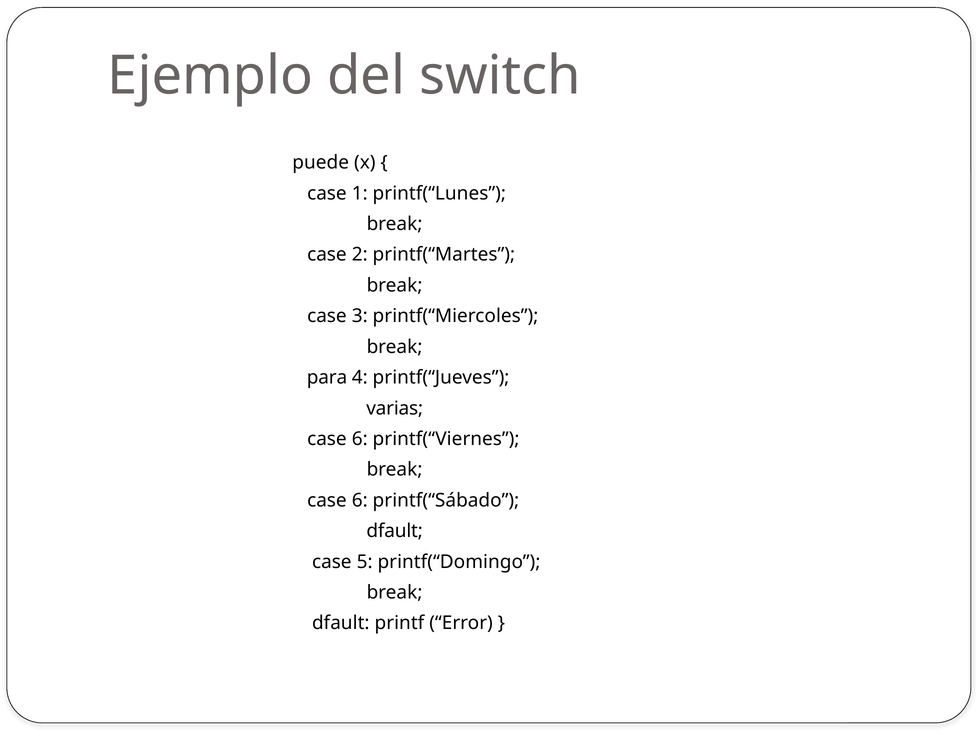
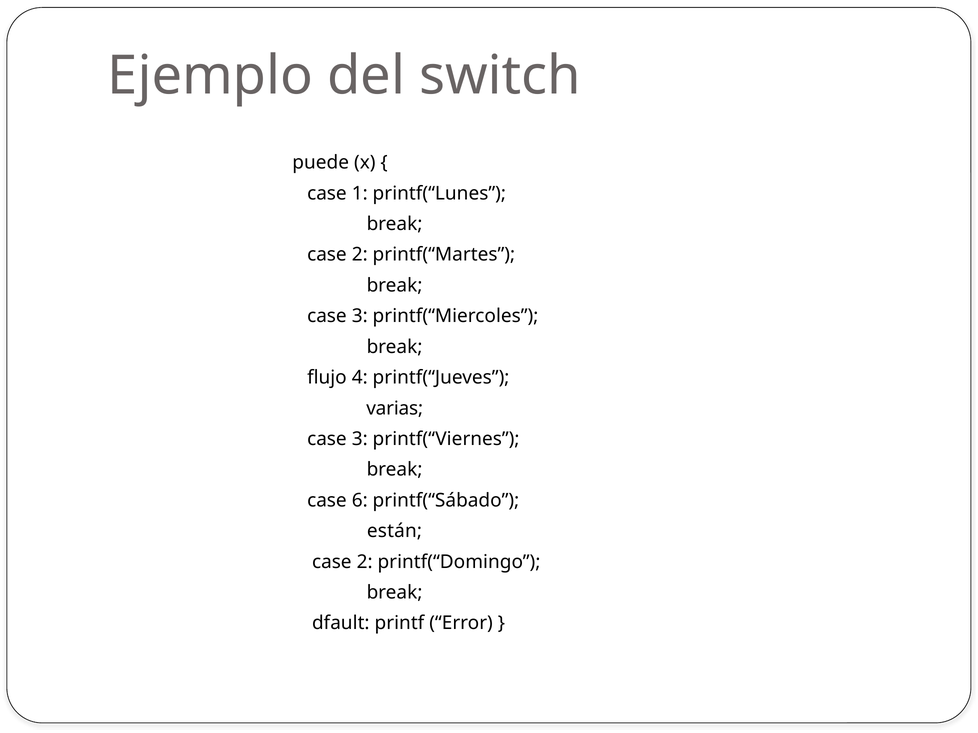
para: para -> flujo (327, 378)
6: 6 -> 3 (360, 439)
dfault: dfault -> están (394, 531)
5: 5 -> 2 (365, 562)
